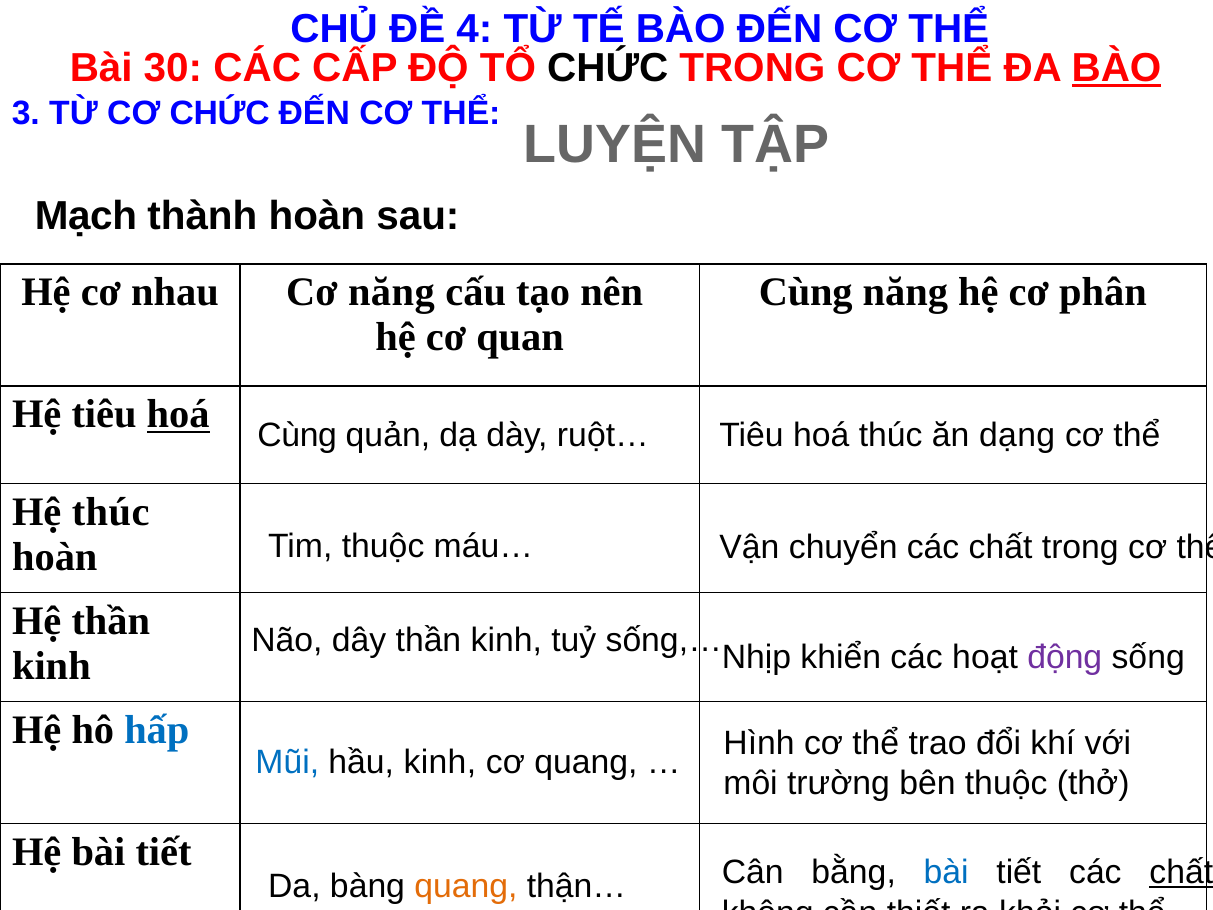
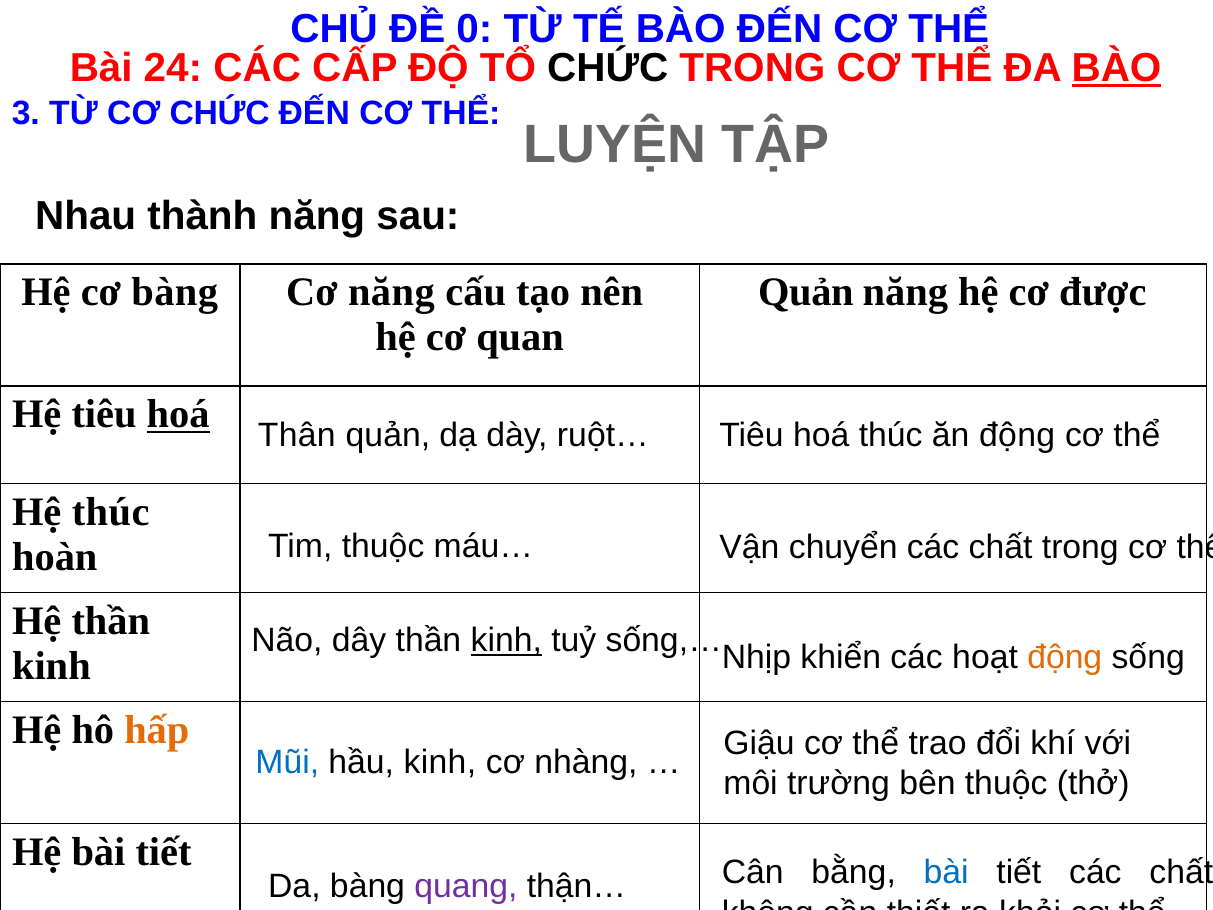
4: 4 -> 0 (474, 29)
30: 30 -> 24 (173, 68)
Mạch: Mạch -> Nhau (86, 216)
thành hoàn: hoàn -> năng (317, 216)
cơ nhau: nhau -> bàng (175, 293)
Cùng: Cùng -> Quản (806, 293)
phân: phân -> được (1103, 293)
Cùng: Cùng -> Thân (297, 436)
ăn dạng: dạng -> động (1017, 436)
kinh underline: none -> present (506, 641)
động colour: purple -> orange (1065, 658)
hấp colour: blue -> orange (157, 730)
Hình: Hình -> Giậu (759, 743)
cơ quang: quang -> nhàng (586, 762)
quang colour: orange -> purple (466, 886)
chất underline: present -> none (1181, 873)
